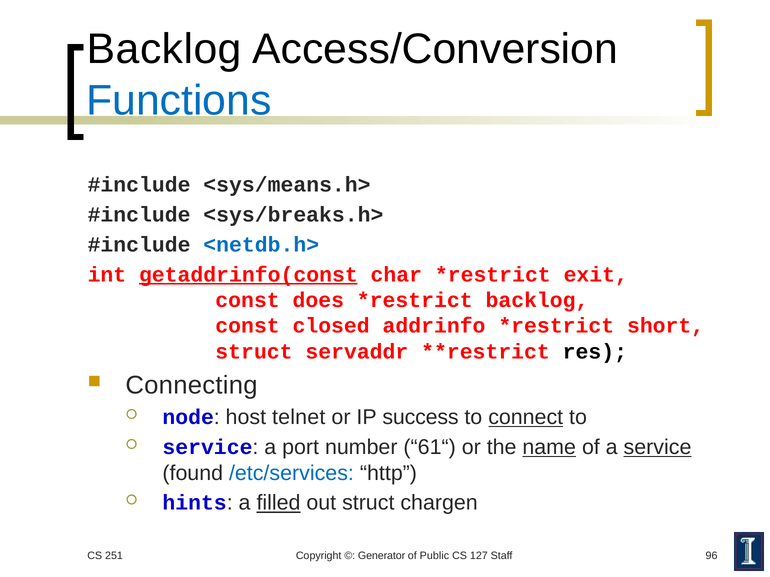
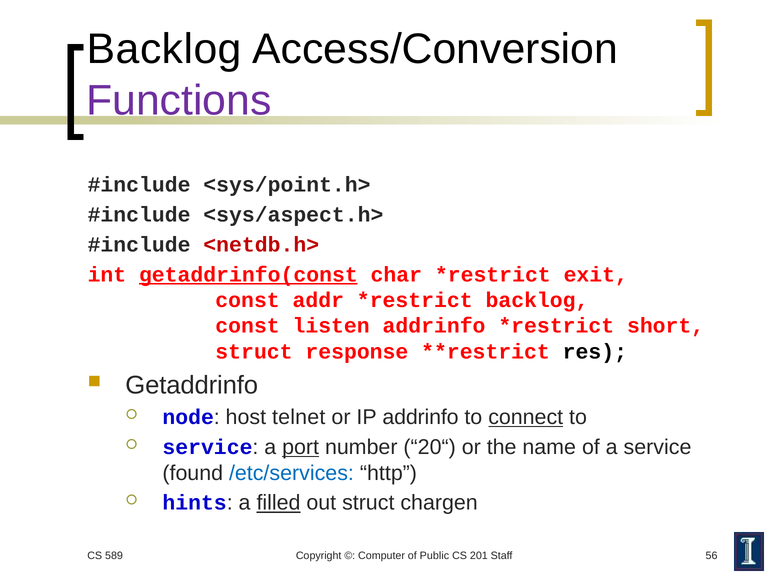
Functions colour: blue -> purple (179, 101)
<sys/means.h>: <sys/means.h> -> <sys/point.h> (287, 185)
<sys/breaks.h>: <sys/breaks.h> -> <sys/aspect.h> (293, 215)
<netdb.h> colour: blue -> red (261, 245)
does: does -> addr (318, 301)
closed: closed -> listen (331, 326)
servaddr: servaddr -> response (357, 352)
Connecting: Connecting -> Getaddrinfo (192, 386)
IP success: success -> addrinfo (420, 418)
port underline: none -> present (301, 448)
61“: 61“ -> 20“ (430, 448)
name underline: present -> none (549, 448)
service underline: present -> none (657, 448)
251: 251 -> 589 (114, 556)
Generator: Generator -> Computer (382, 556)
127: 127 -> 201 (479, 556)
96: 96 -> 56 (712, 556)
